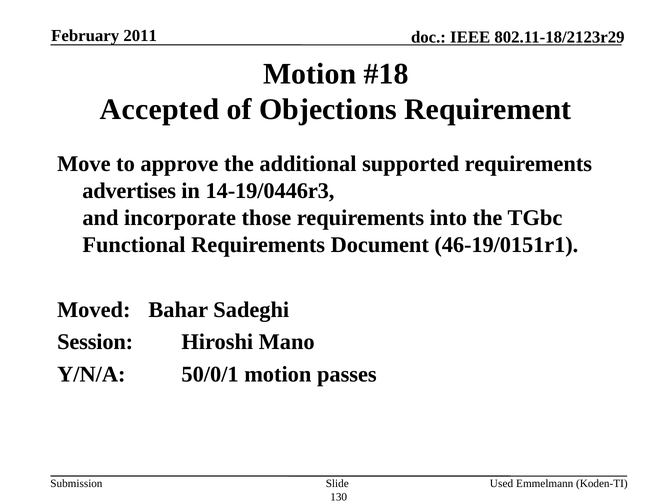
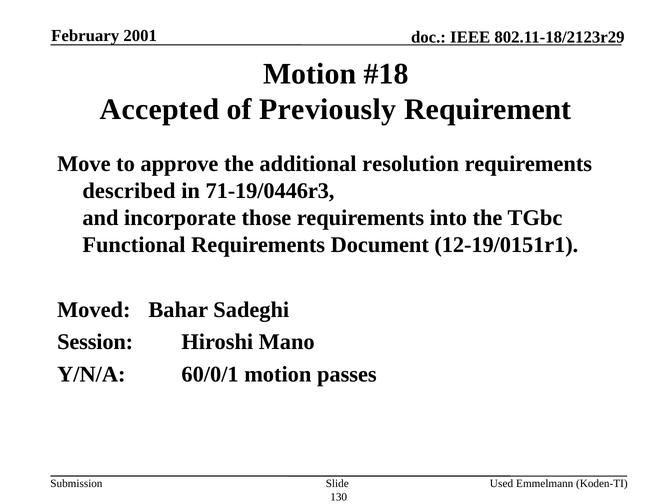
2011: 2011 -> 2001 (140, 36)
Objections: Objections -> Previously (328, 110)
supported: supported -> resolution (411, 164)
advertises: advertises -> described (129, 191)
14-19/0446r3: 14-19/0446r3 -> 71-19/0446r3 (270, 191)
46-19/0151r1: 46-19/0151r1 -> 12-19/0151r1 (506, 245)
50/0/1: 50/0/1 -> 60/0/1 (210, 375)
